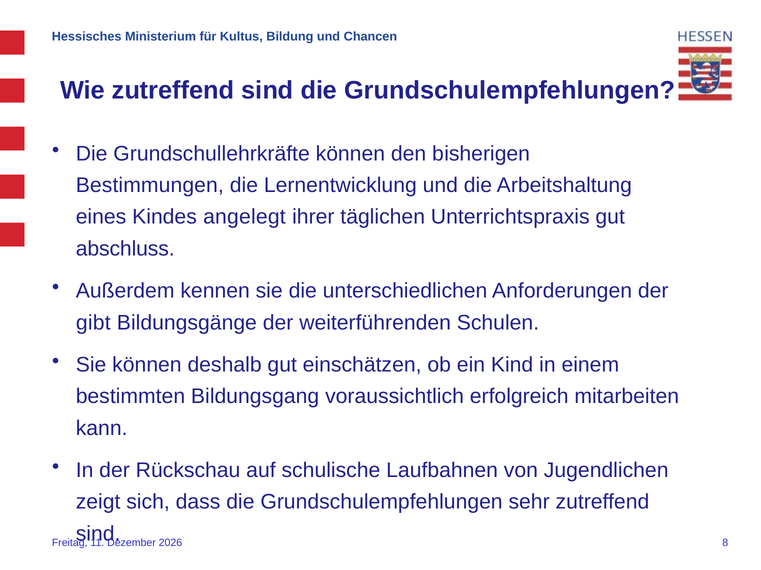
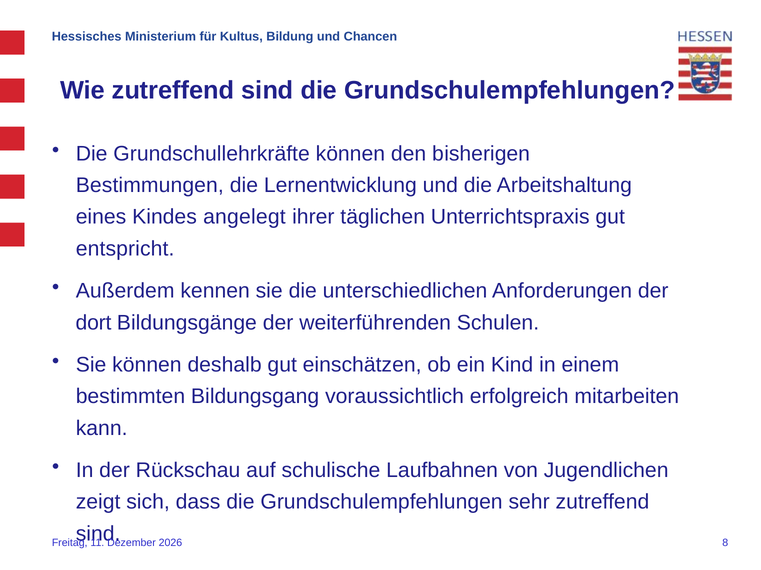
abschluss: abschluss -> entspricht (125, 249)
gibt: gibt -> dort (94, 323)
